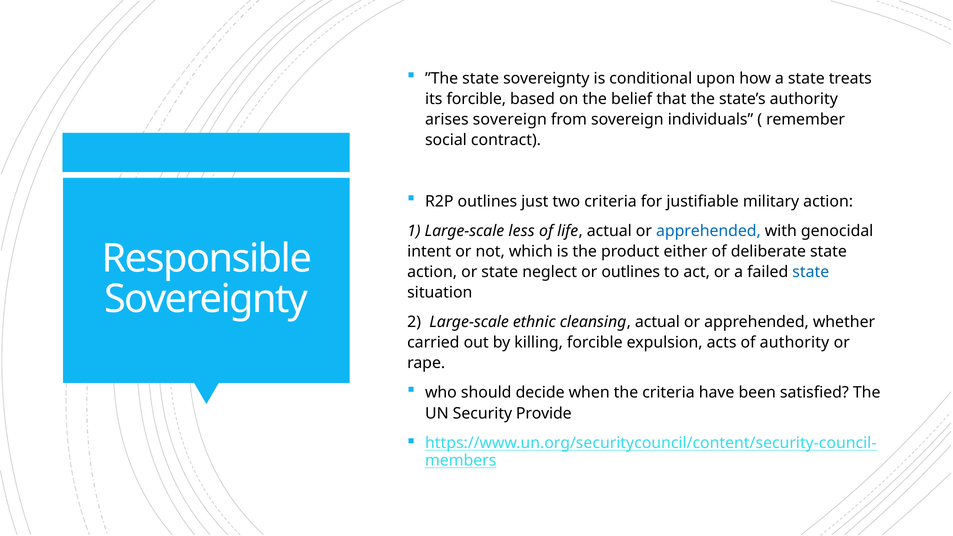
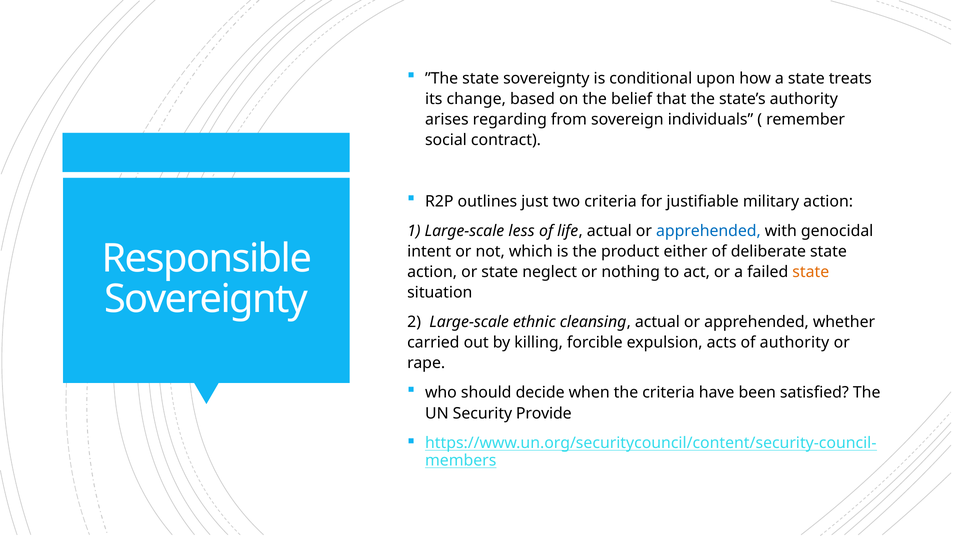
its forcible: forcible -> change (476, 99)
arises sovereign: sovereign -> regarding (510, 120)
or outlines: outlines -> nothing (631, 272)
state colour: blue -> orange (811, 272)
